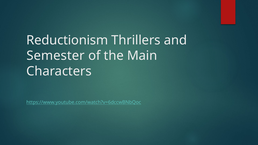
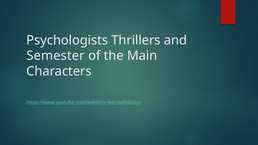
Reductionism: Reductionism -> Psychologists (67, 40)
